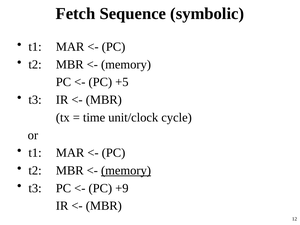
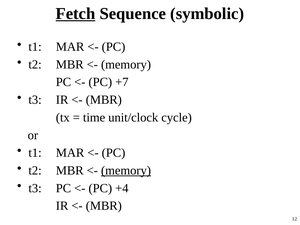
Fetch underline: none -> present (76, 14)
+5: +5 -> +7 (122, 82)
+9: +9 -> +4 (122, 188)
